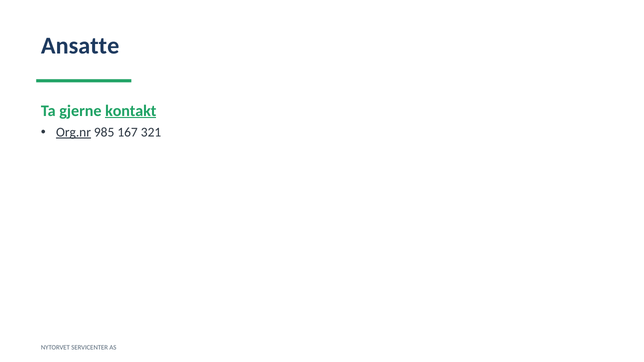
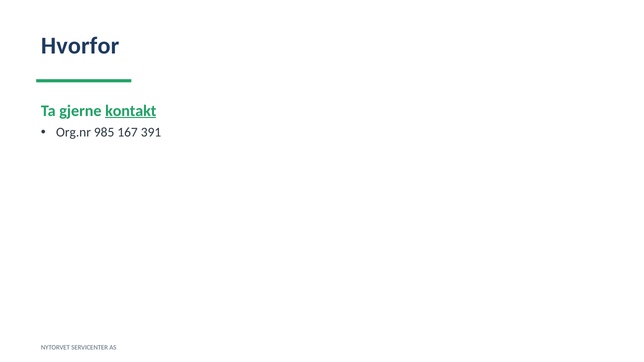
Ansatte: Ansatte -> Hvorfor (80, 46)
Org.nr underline: present -> none (74, 132)
321: 321 -> 391 (151, 132)
